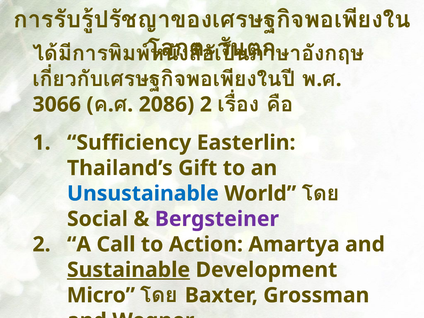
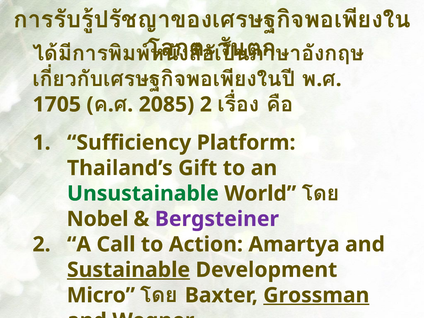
3066: 3066 -> 1705 (57, 104)
2086: 2086 -> 2085 (166, 104)
Easterlin: Easterlin -> Platform (246, 143)
Unsustainable colour: blue -> green (143, 194)
Social: Social -> Nobel (98, 219)
Grossman underline: none -> present (316, 295)
